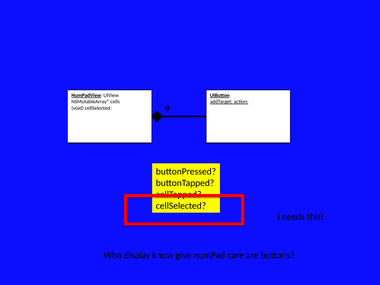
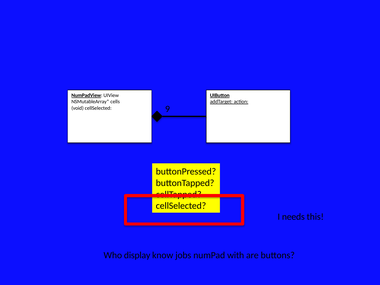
give: give -> jobs (183, 255)
care: care -> with (236, 255)
